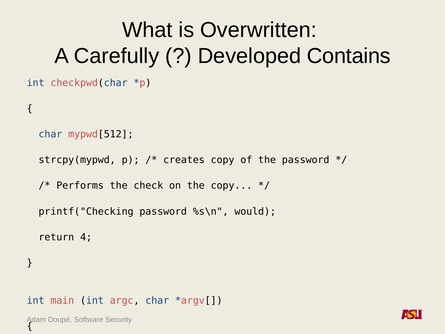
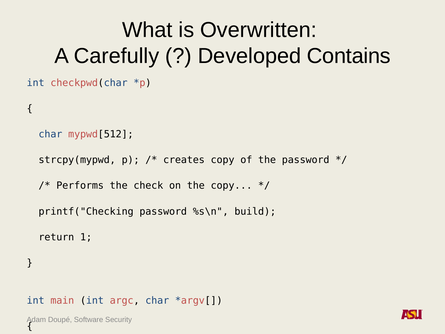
would: would -> build (255, 211)
4: 4 -> 1 (86, 237)
